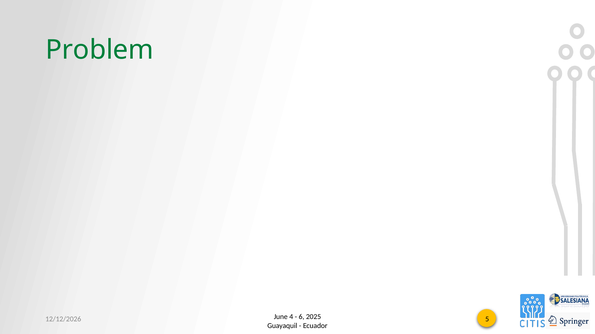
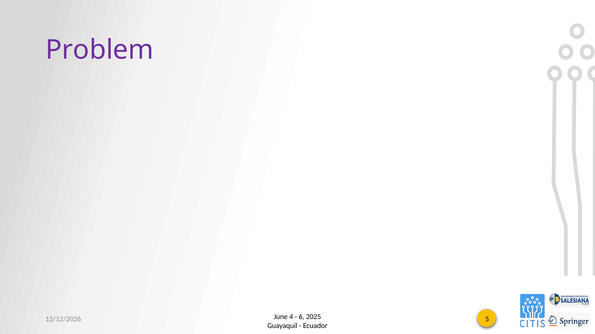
Problem colour: green -> purple (100, 50)
